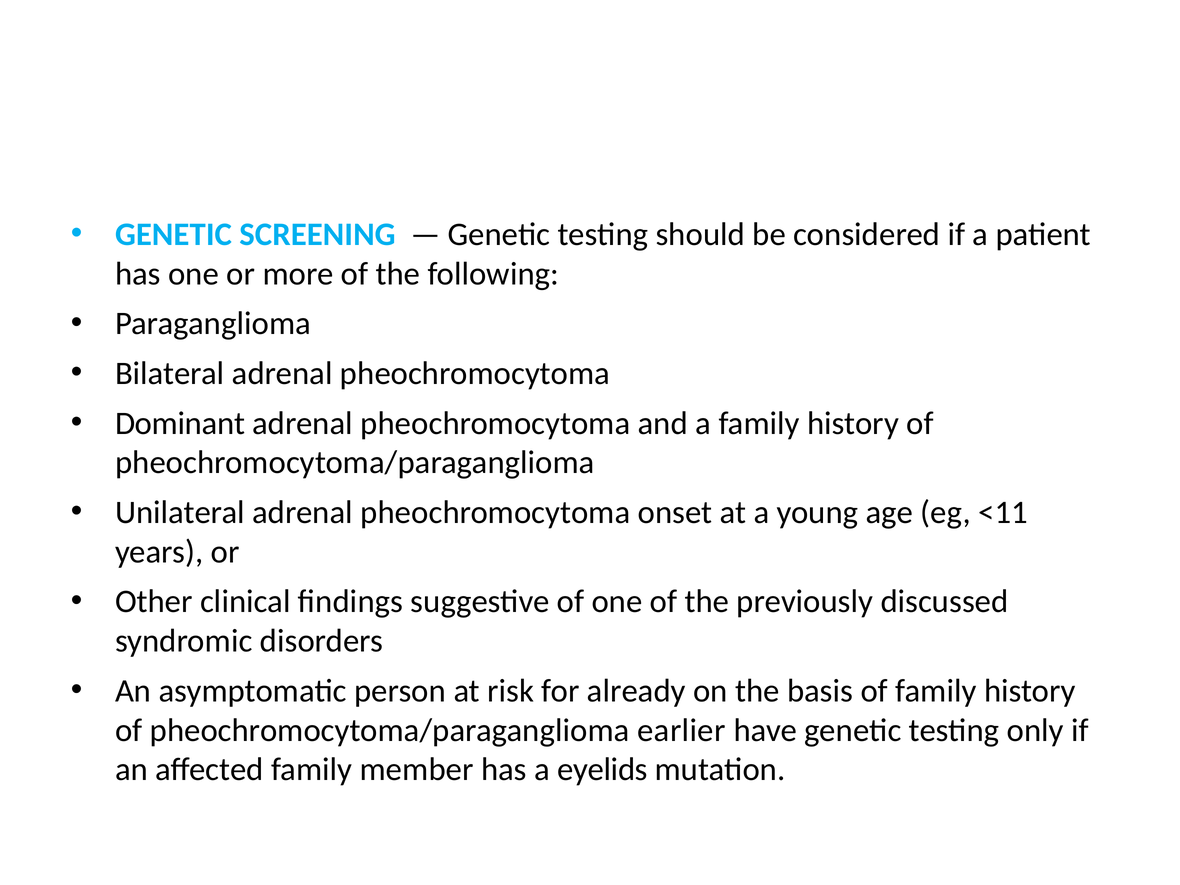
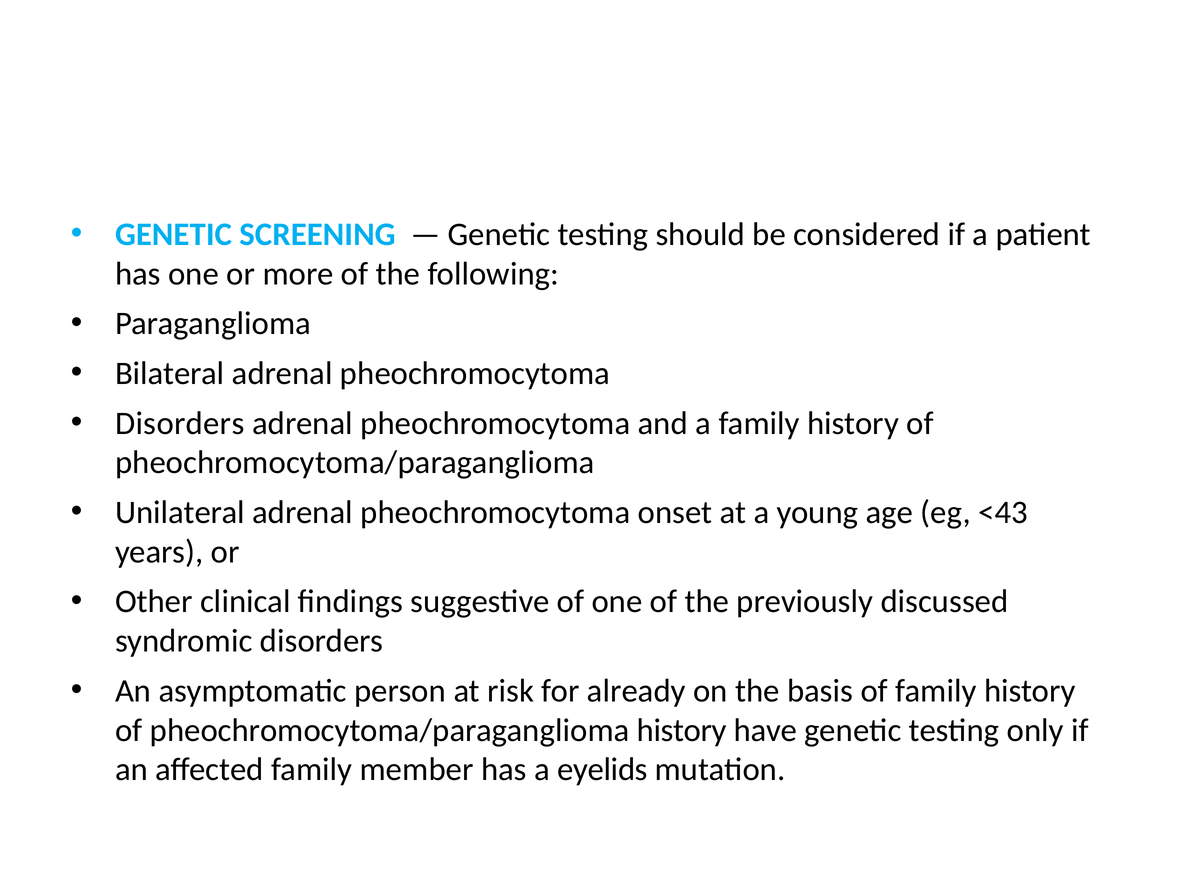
Dominant: Dominant -> Disorders (180, 423)
<11: <11 -> <43 (1003, 512)
pheochromocytoma/paraganglioma earlier: earlier -> history (682, 730)
